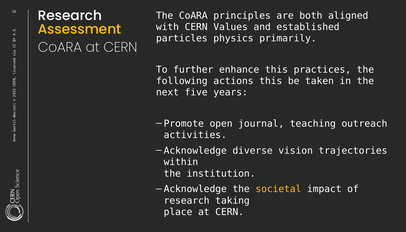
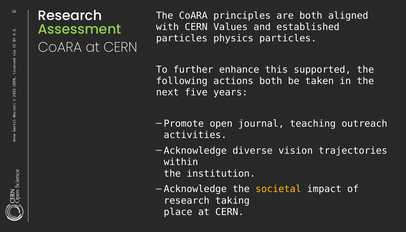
Assessment colour: yellow -> light green (80, 29)
physics primarily: primarily -> particles (288, 38)
practices: practices -> supported (322, 70)
actions this: this -> both (271, 81)
